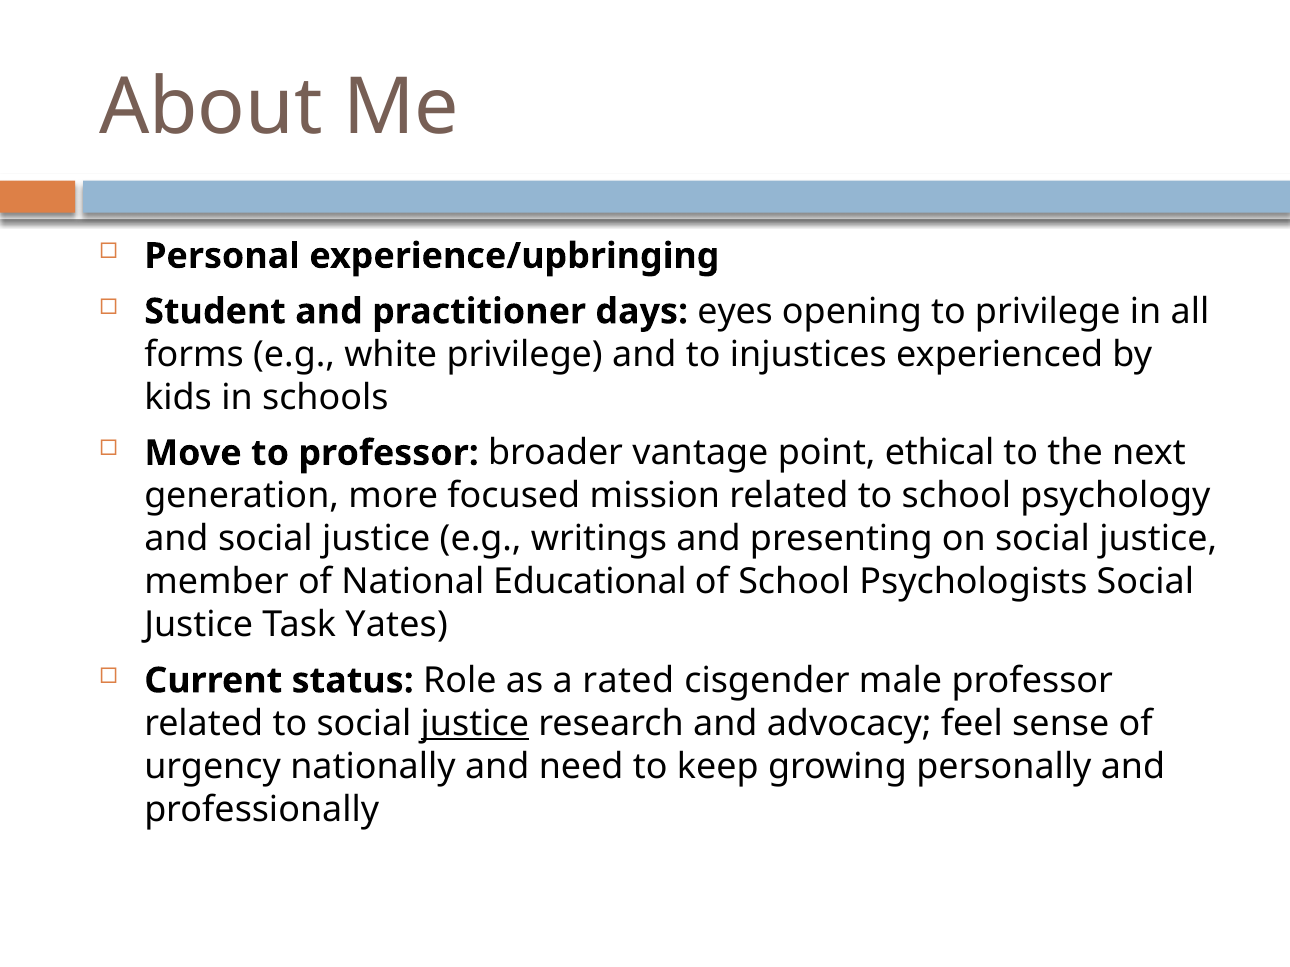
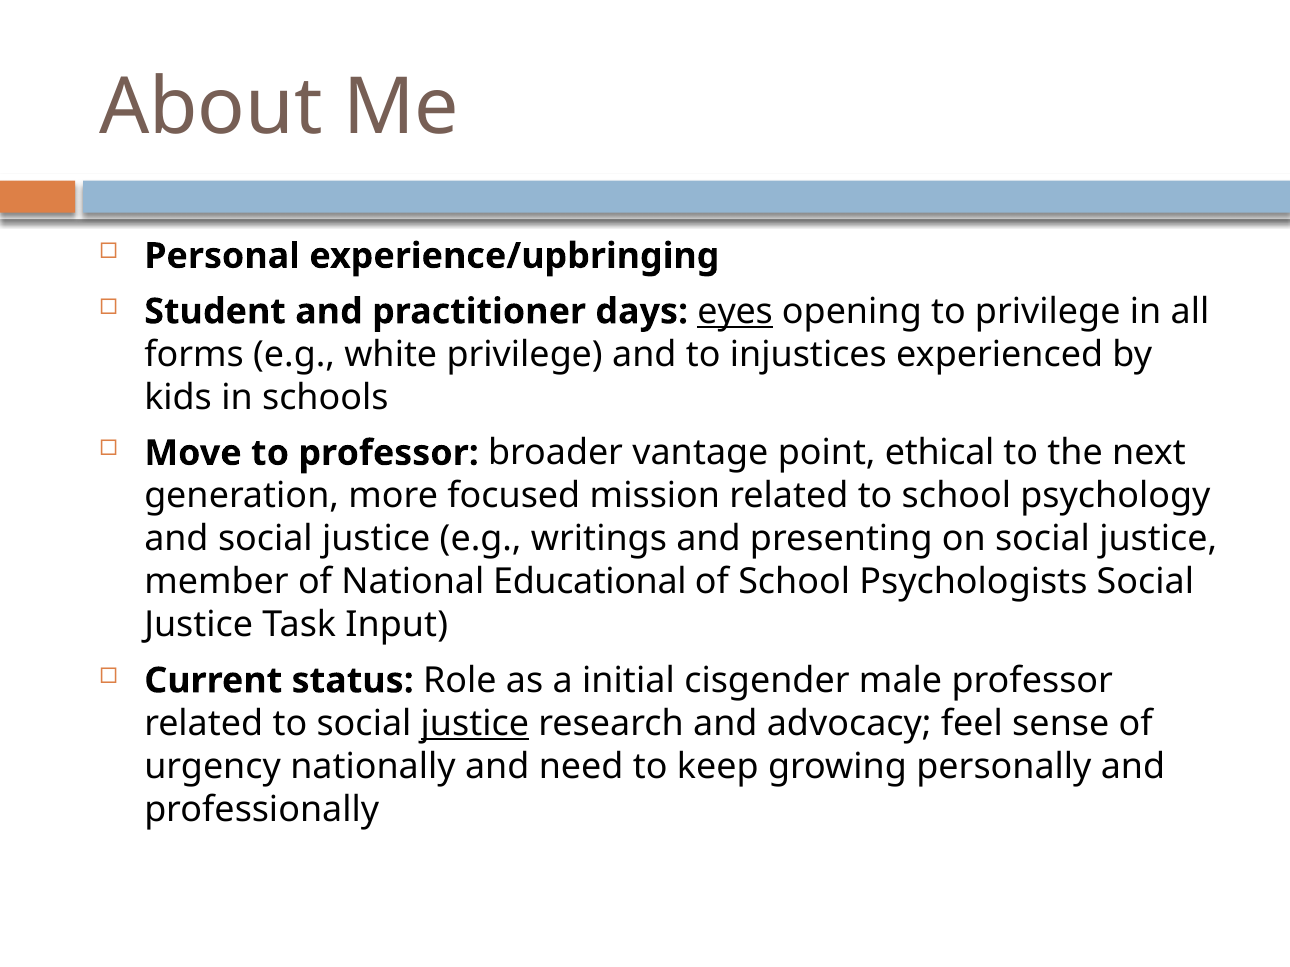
eyes underline: none -> present (735, 312)
Yates: Yates -> Input (397, 625)
rated: rated -> initial (628, 681)
